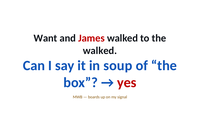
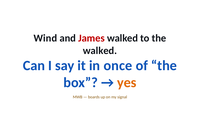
Want: Want -> Wind (45, 38)
soup: soup -> once (118, 65)
yes colour: red -> orange (127, 82)
